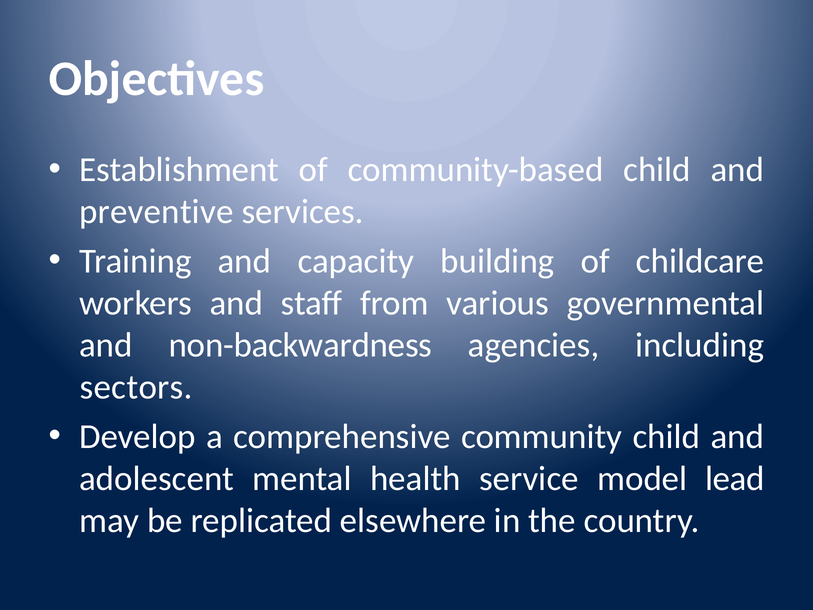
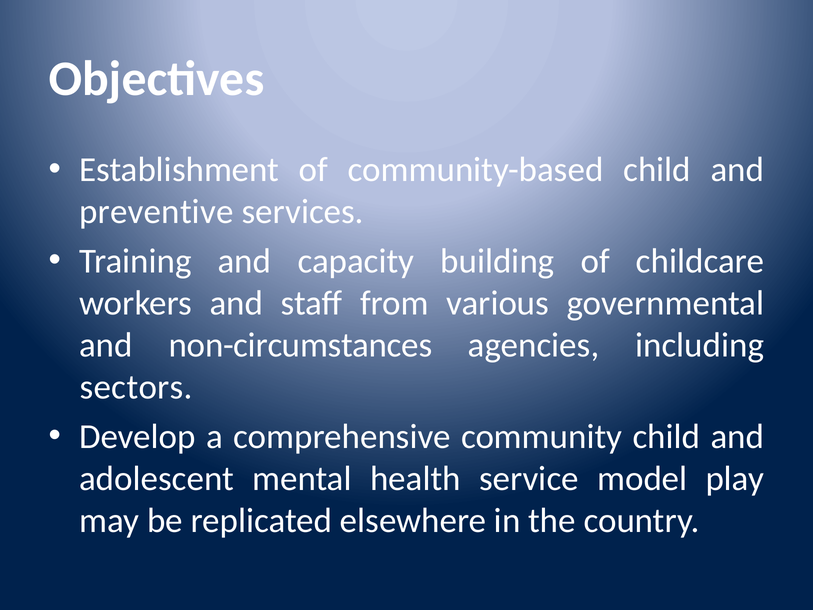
non-backwardness: non-backwardness -> non-circumstances (301, 345)
lead: lead -> play (735, 478)
